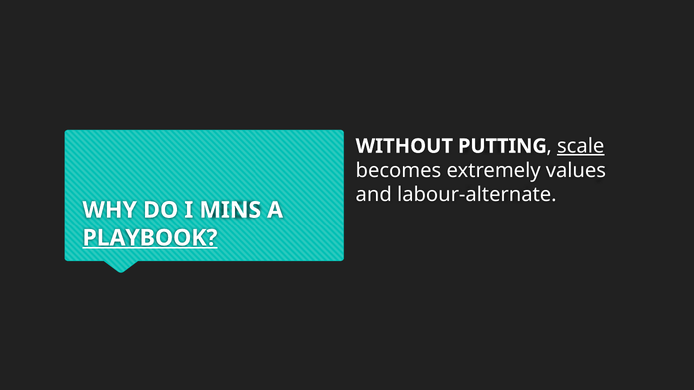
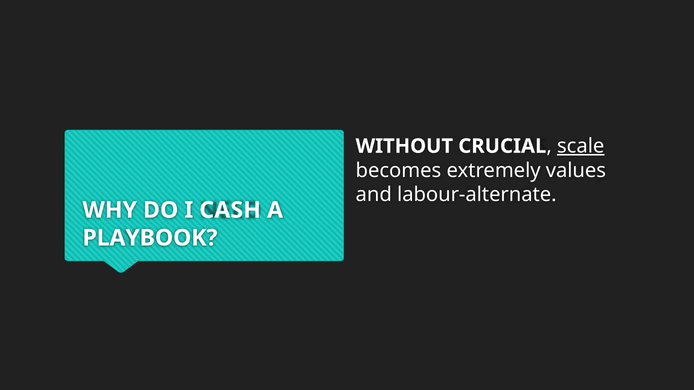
PUTTING: PUTTING -> CRUCIAL (502, 146)
MINS: MINS -> CASH (230, 210)
PLAYBOOK underline: present -> none (150, 238)
